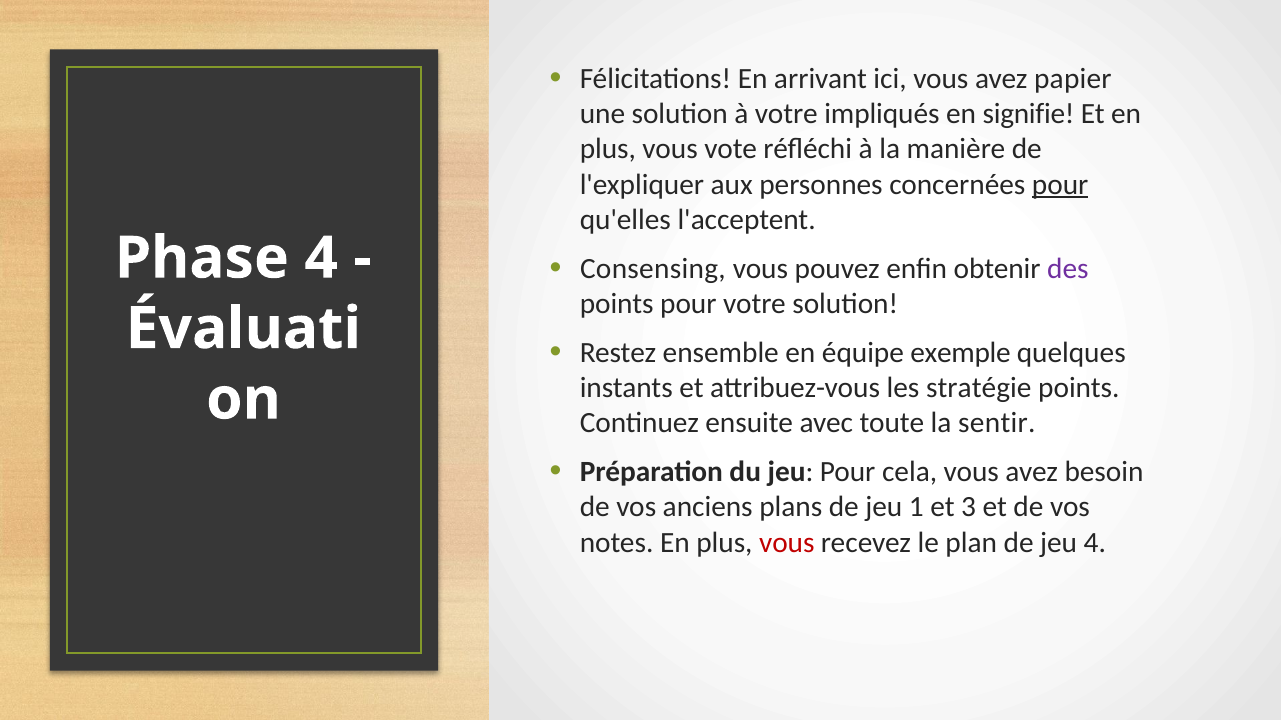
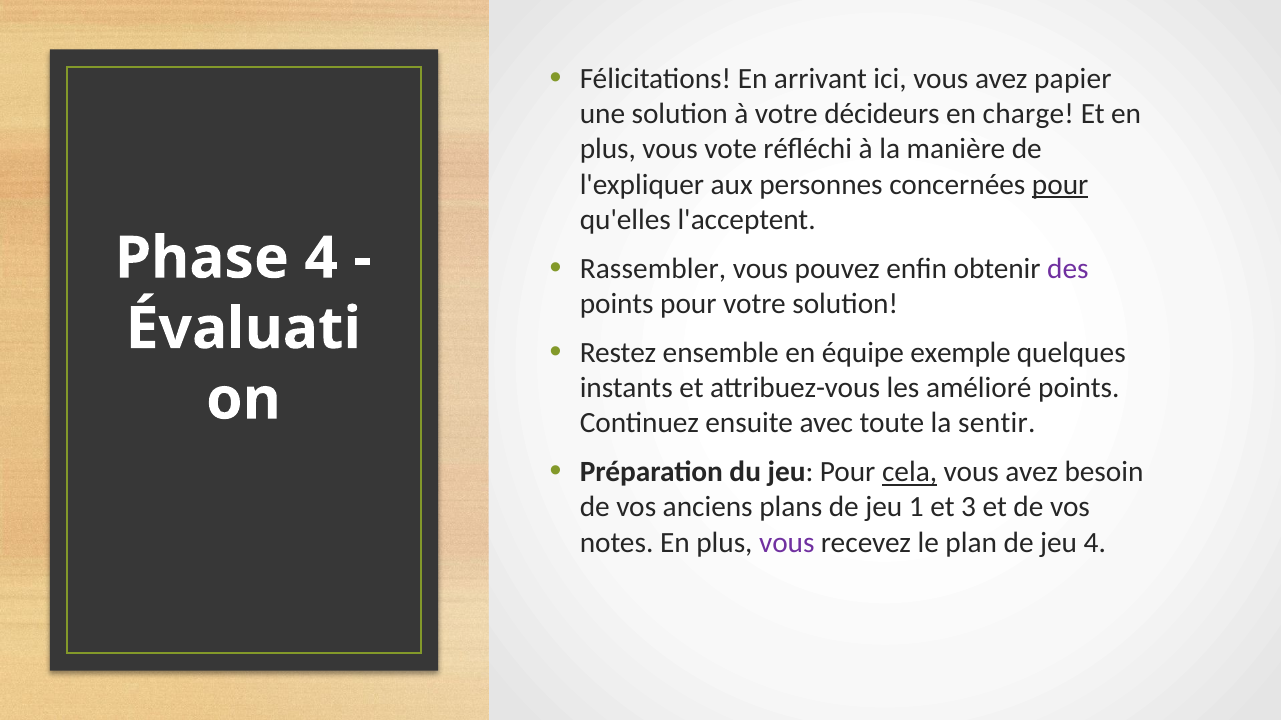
impliqués: impliqués -> décideurs (882, 114)
signifie: signifie -> charge (1028, 114)
Consensing: Consensing -> Rassembler (653, 269)
stratégie: stratégie -> amélioré (979, 388)
cela underline: none -> present (910, 472)
vous colour: red -> purple (787, 543)
